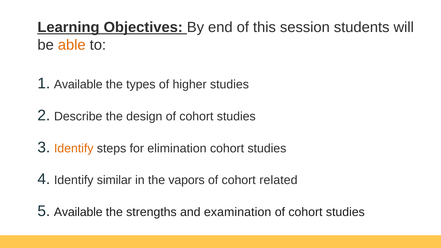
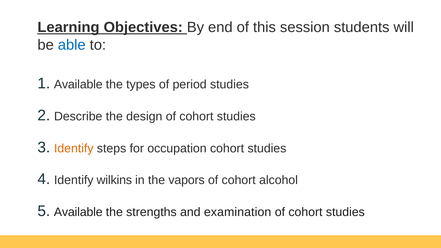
able colour: orange -> blue (72, 45)
higher: higher -> period (190, 85)
elimination: elimination -> occupation (177, 148)
similar: similar -> wilkins (114, 180)
related: related -> alcohol (279, 180)
